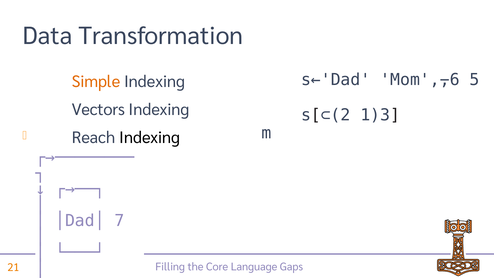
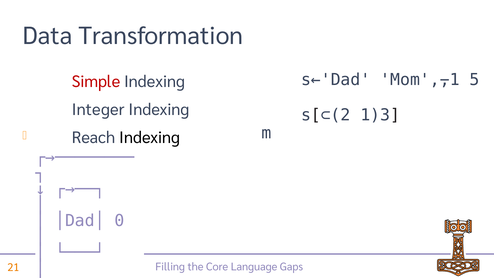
Mom',⍪6: Mom',⍪6 -> Mom',⍪1 (420, 80)
Simple colour: orange -> red (96, 82)
Vectors: Vectors -> Integer (98, 110)
7: 7 -> 0 (120, 221)
